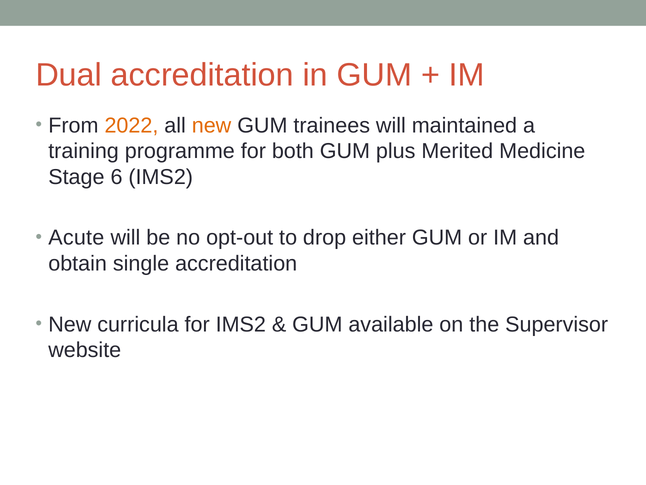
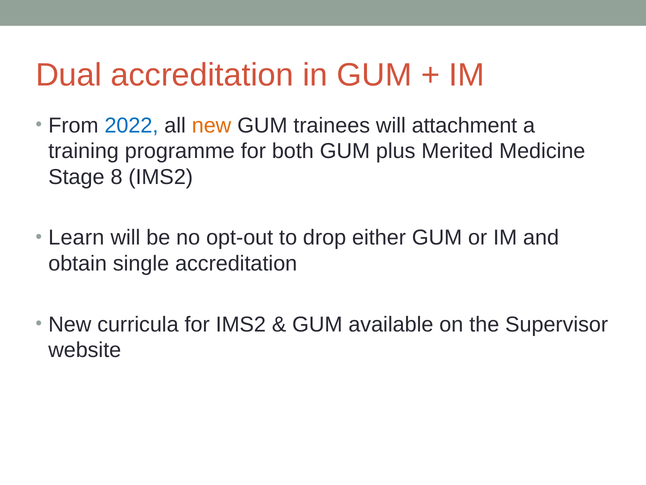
2022 colour: orange -> blue (131, 125)
maintained: maintained -> attachment (464, 125)
6: 6 -> 8 (117, 177)
Acute: Acute -> Learn (76, 238)
